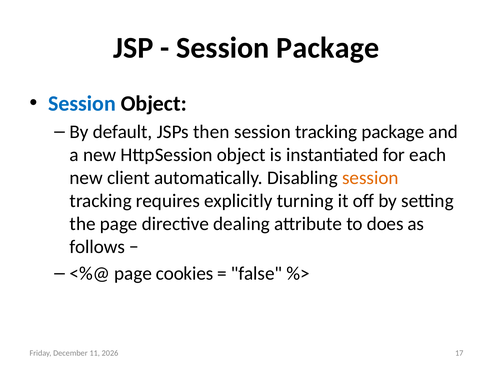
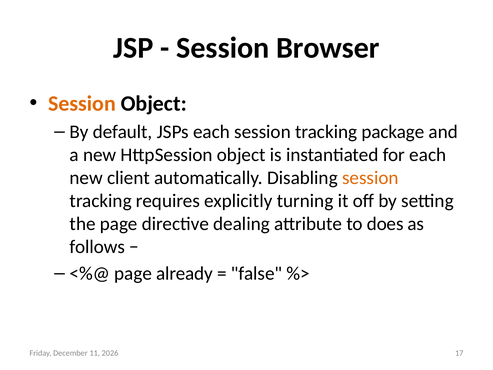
Session Package: Package -> Browser (328, 48)
Session colour: blue -> orange (82, 103)
JSPs then: then -> each (211, 132)
cookies: cookies -> already (185, 273)
